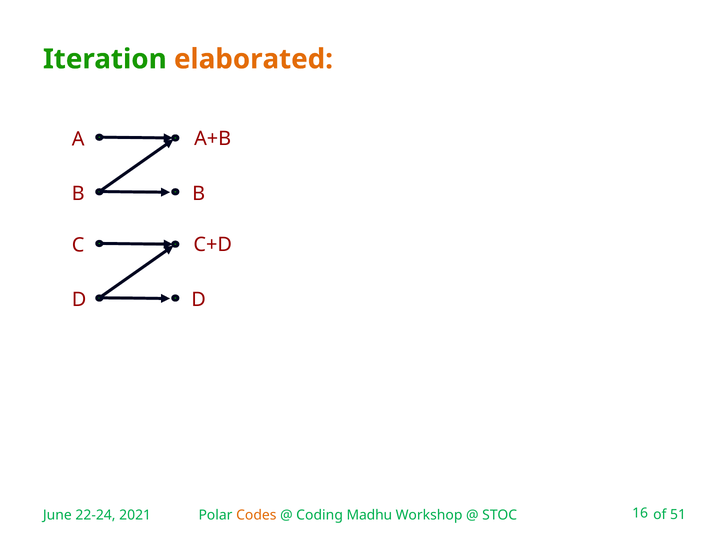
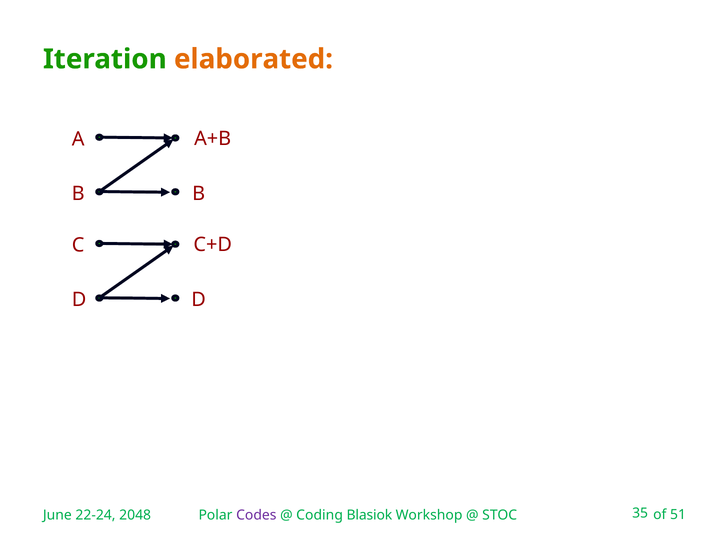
2021: 2021 -> 2048 (135, 515)
Codes colour: orange -> purple (256, 515)
Madhu: Madhu -> Blasiok (369, 515)
16: 16 -> 35 (640, 513)
